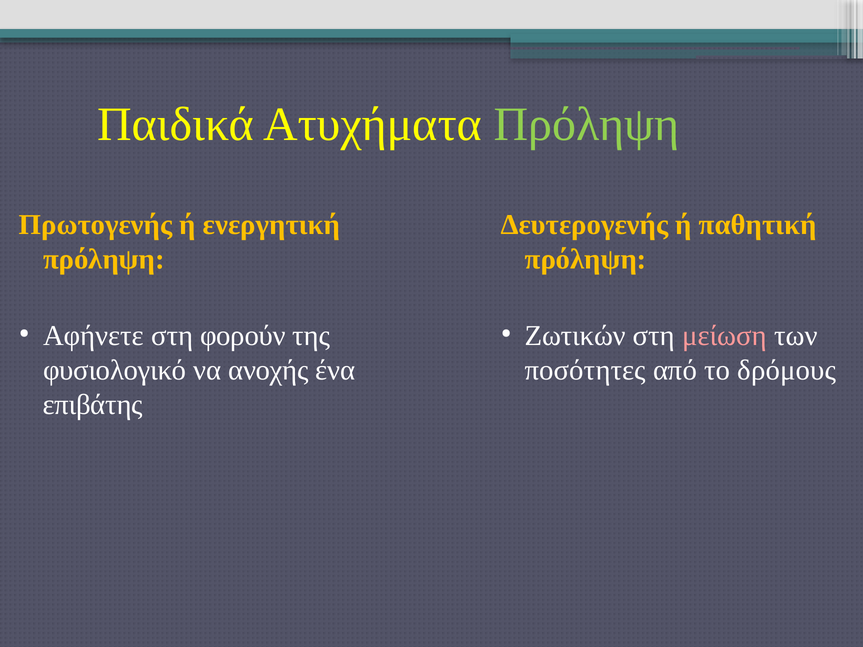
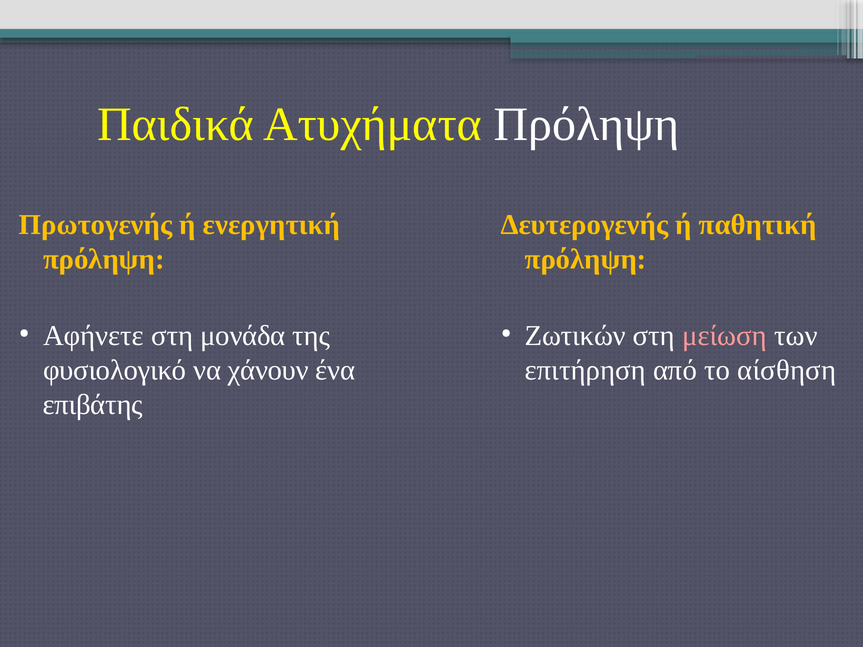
Πρόληψη colour: light green -> white (586, 125)
φορούν: φορούν -> μονάδα (243, 336)
ανοχής: ανοχής -> χάνουν (268, 370)
ποσότητες: ποσότητες -> επιτήρηση (585, 370)
δρόμους: δρόμους -> αίσθηση (787, 370)
